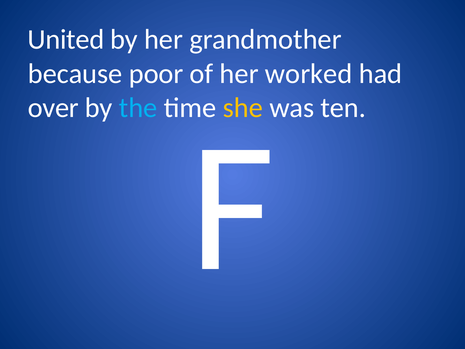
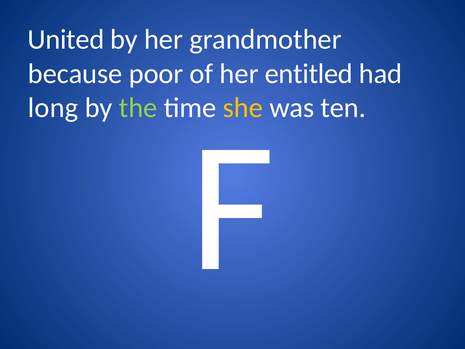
worked: worked -> entitled (309, 74)
over: over -> long (53, 108)
the colour: light blue -> light green (138, 108)
